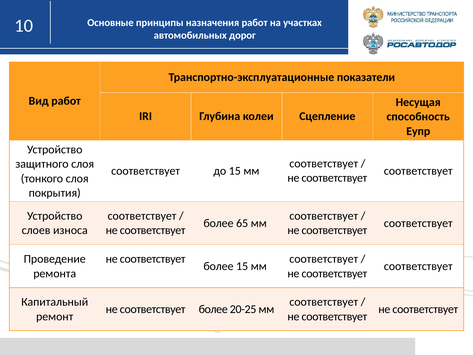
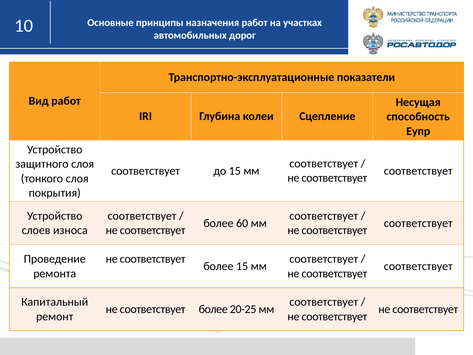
65: 65 -> 60 (242, 223)
